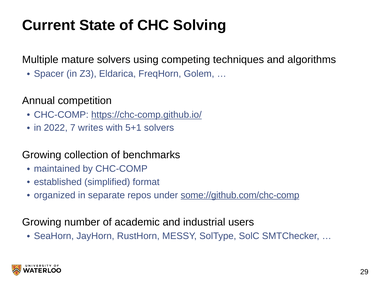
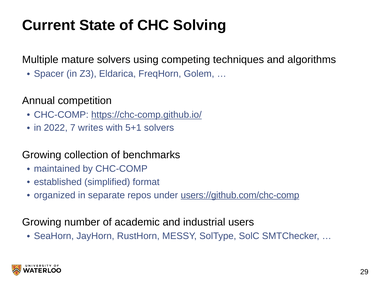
some://github.com/chc-comp: some://github.com/chc-comp -> users://github.com/chc-comp (240, 195)
